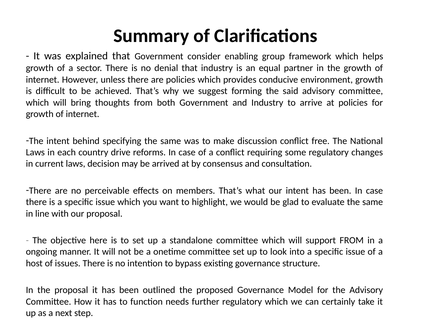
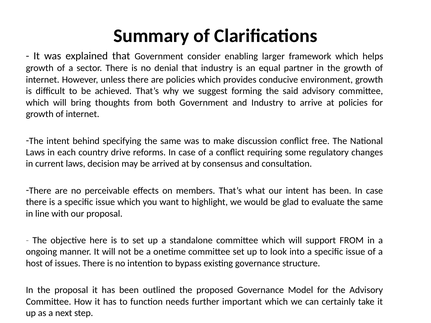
group: group -> larger (273, 56)
further regulatory: regulatory -> important (242, 302)
